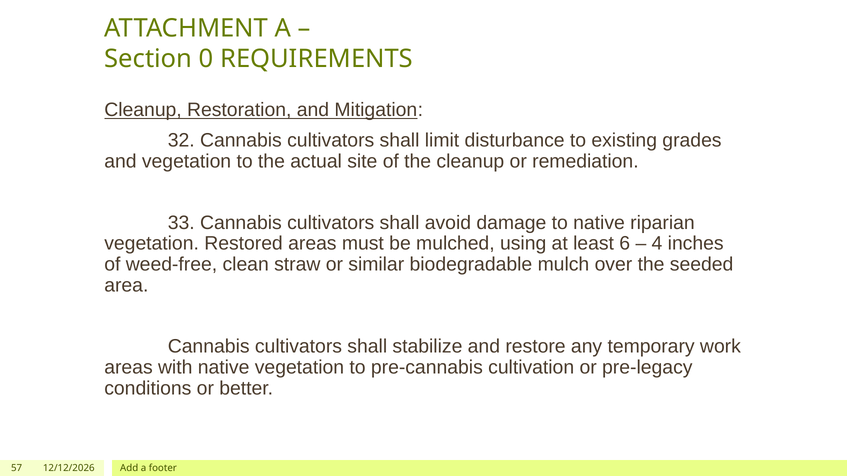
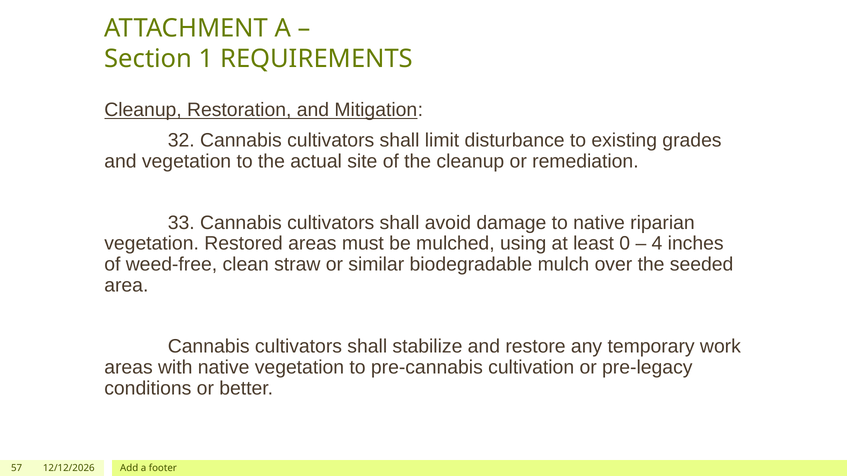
0: 0 -> 1 (206, 59)
6: 6 -> 0 (625, 244)
